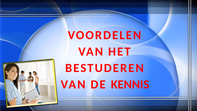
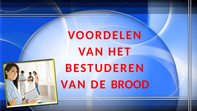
KENNIS: KENNIS -> BROOD (130, 84)
